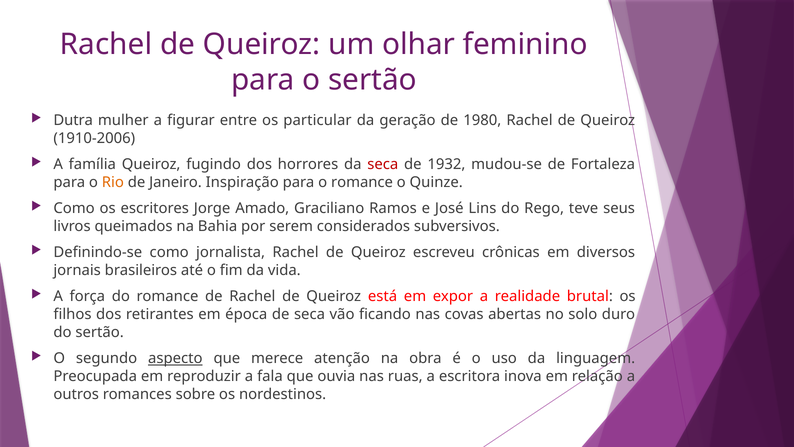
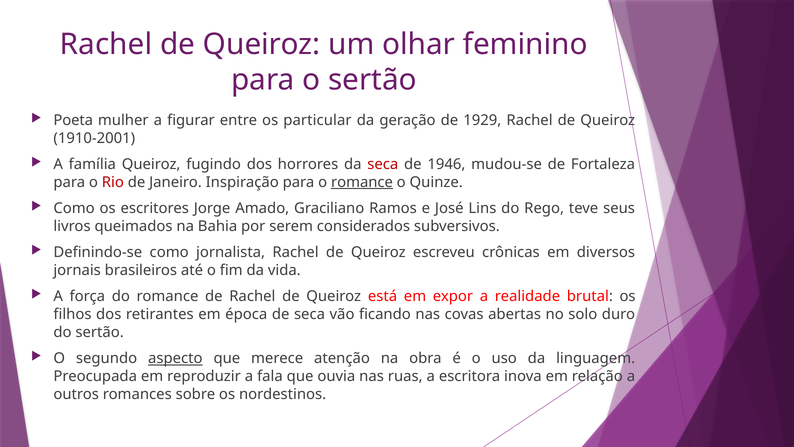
Dutra: Dutra -> Poeta (73, 120)
1980: 1980 -> 1929 (482, 120)
1910-2006: 1910-2006 -> 1910-2001 (94, 138)
1932: 1932 -> 1946 (446, 164)
Rio colour: orange -> red (113, 182)
romance underline: none -> present (362, 182)
